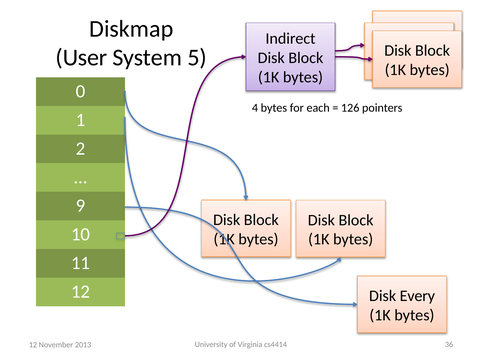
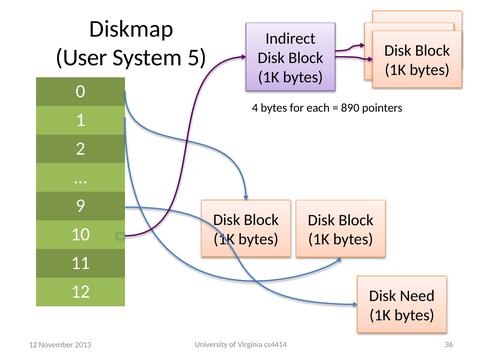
126: 126 -> 890 (350, 108)
Every: Every -> Need (417, 296)
